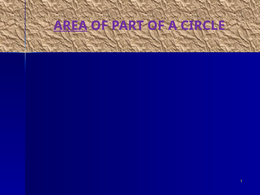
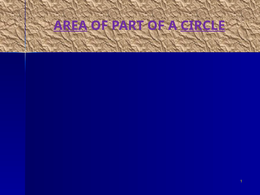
CIRCLE underline: none -> present (203, 26)
